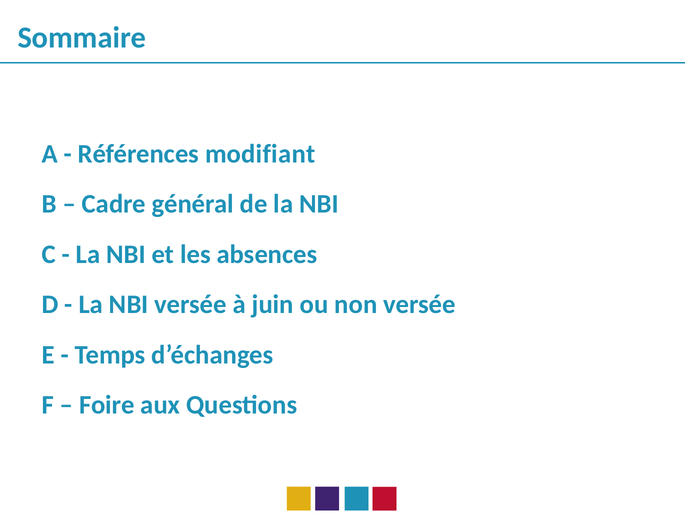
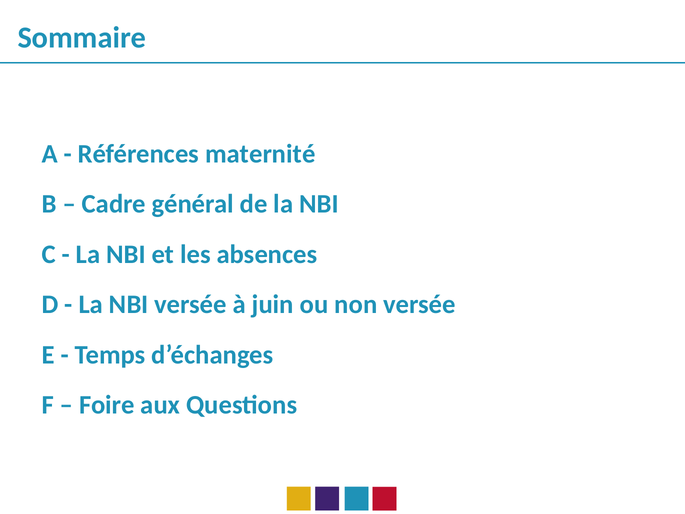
modifiant: modifiant -> maternité (260, 154)
